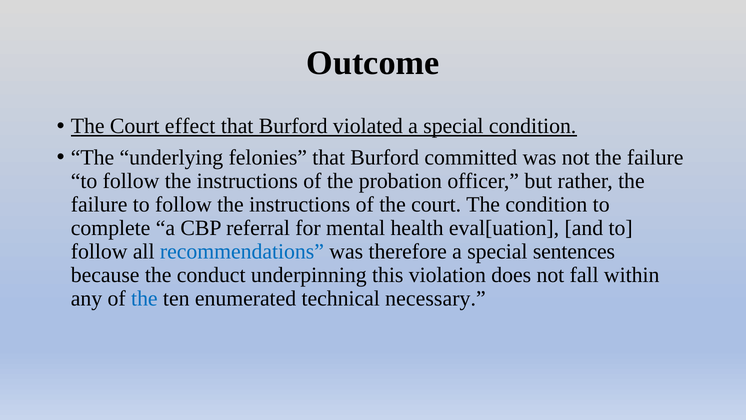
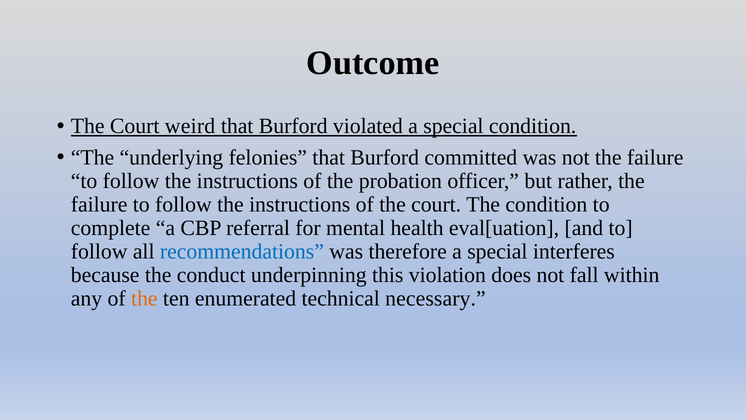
effect: effect -> weird (190, 126)
sentences: sentences -> interferes (574, 251)
the colour: blue -> orange (144, 298)
